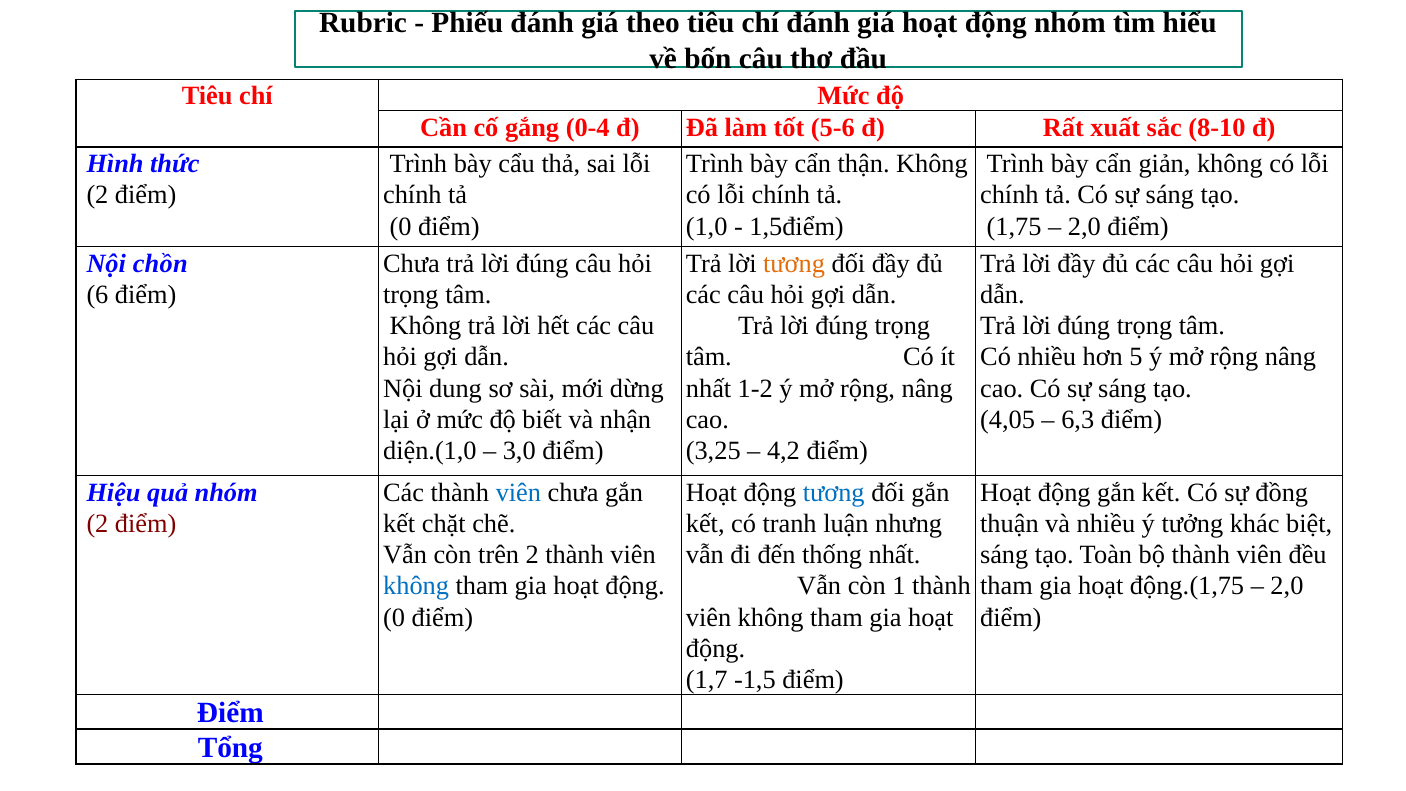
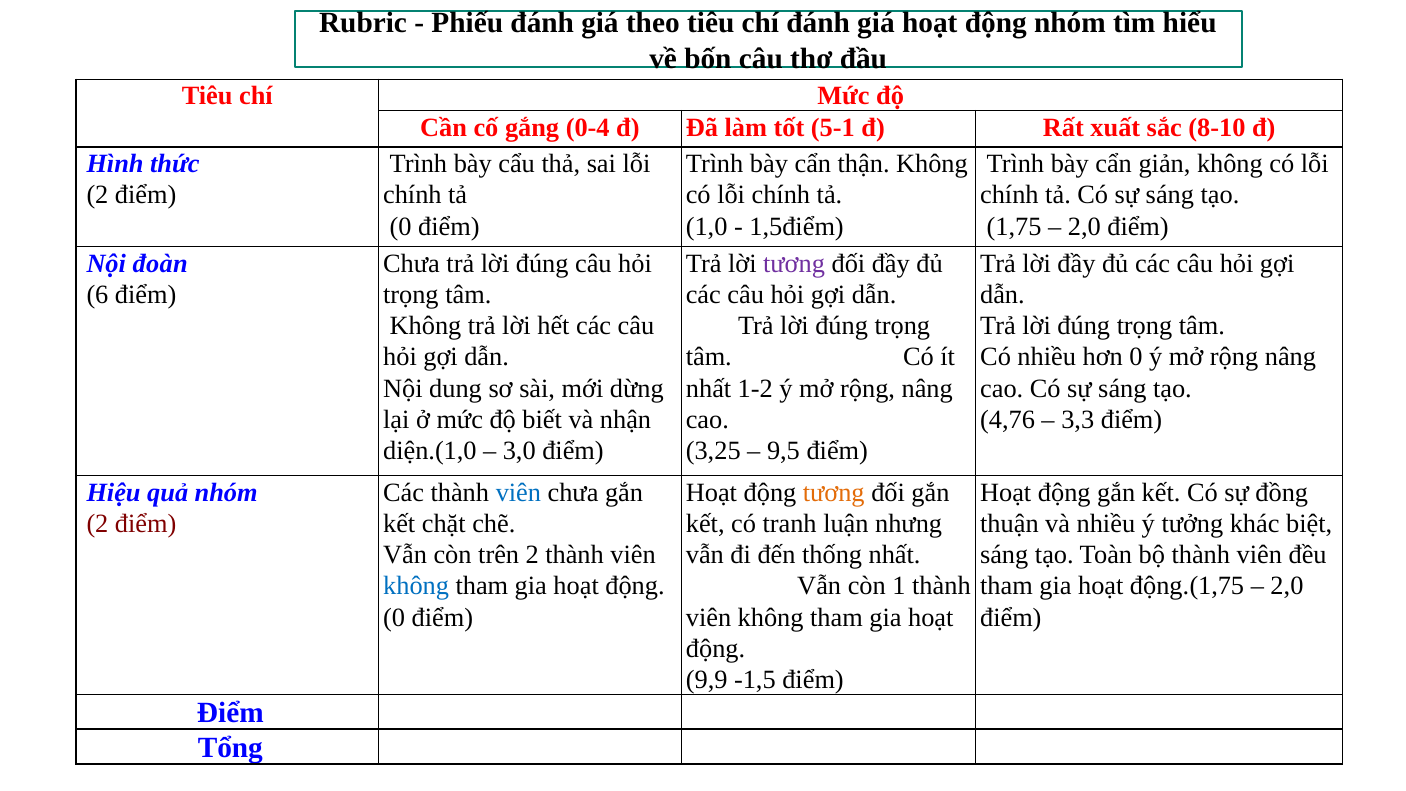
5-6: 5-6 -> 5-1 (833, 127)
chồn: chồn -> đoàn (160, 263)
tương colour: orange -> purple (794, 263)
hơn 5: 5 -> 0 (1136, 357)
4,05: 4,05 -> 4,76 (1008, 420)
6,3: 6,3 -> 3,3 (1078, 420)
4,2: 4,2 -> 9,5 (783, 451)
tương colour: blue -> orange (834, 492)
1,7: 1,7 -> 9,9 (707, 680)
